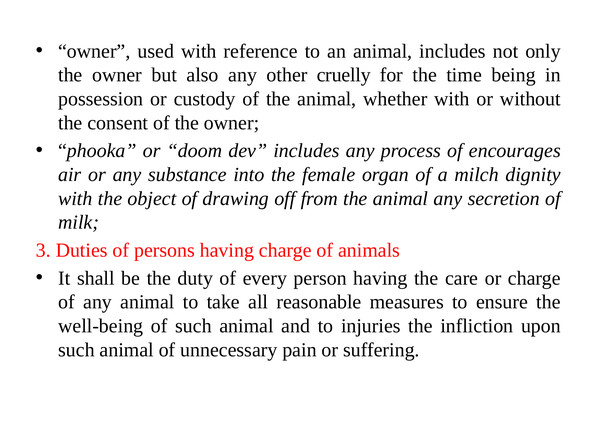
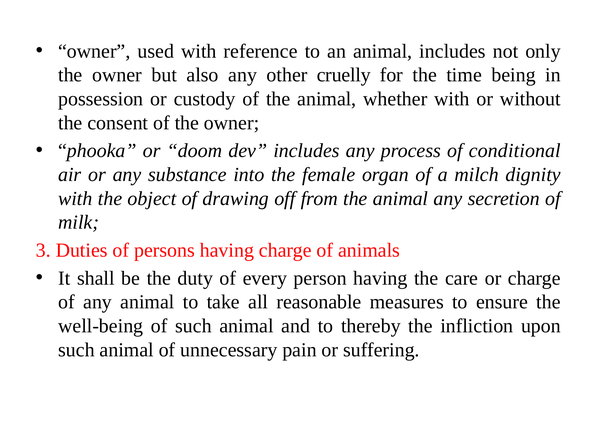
encourages: encourages -> conditional (515, 151)
injuries: injuries -> thereby (371, 326)
